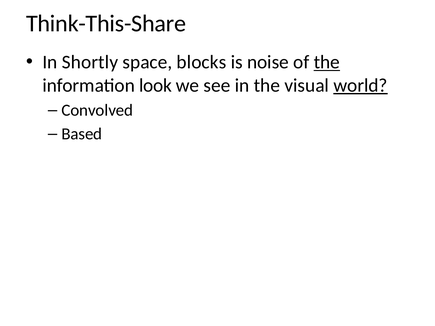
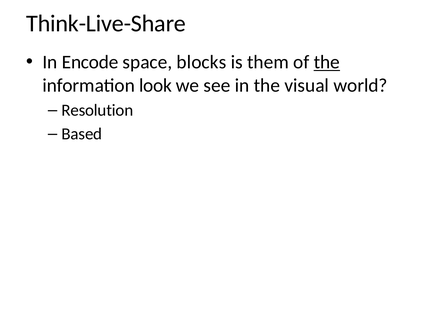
Think-This-Share: Think-This-Share -> Think-Live-Share (106, 23)
Shortly: Shortly -> Encode (90, 62)
noise: noise -> them (268, 62)
world underline: present -> none (360, 85)
Convolved: Convolved -> Resolution (97, 110)
